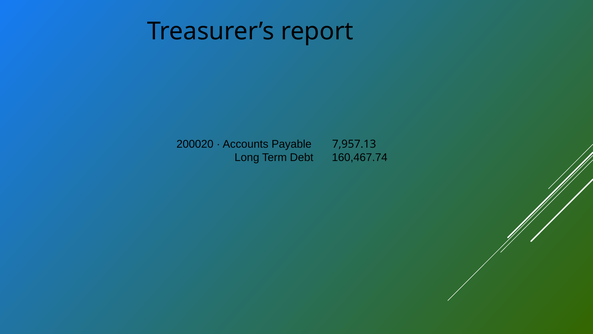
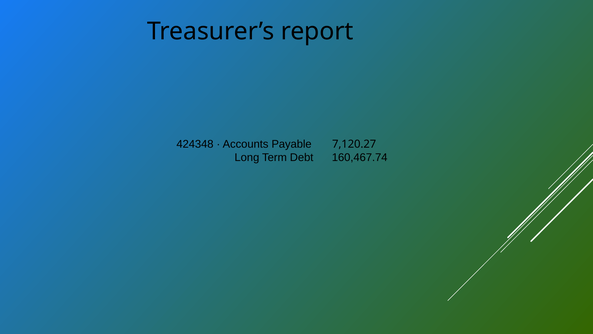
200020: 200020 -> 424348 (195, 144)
7,957.13: 7,957.13 -> 7,120.27 (354, 144)
